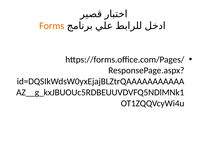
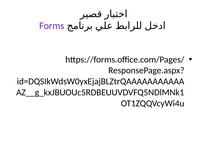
Forms colour: orange -> purple (52, 26)
